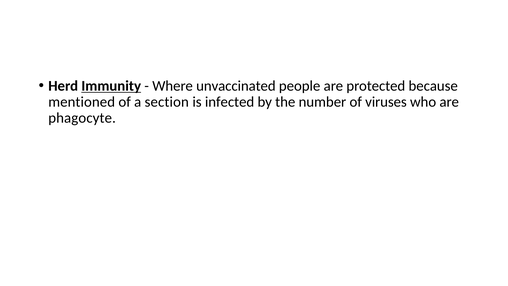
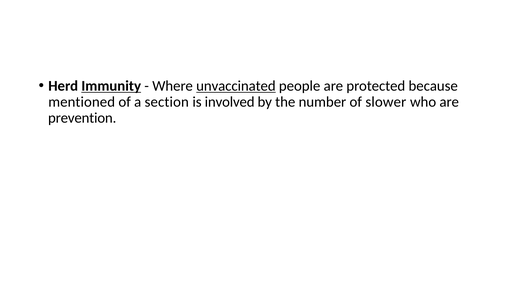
unvaccinated underline: none -> present (236, 86)
infected: infected -> involved (230, 102)
viruses: viruses -> slower (386, 102)
phagocyte: phagocyte -> prevention (82, 118)
